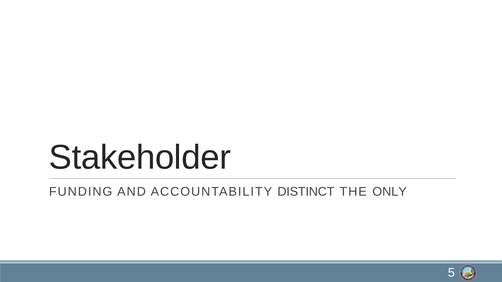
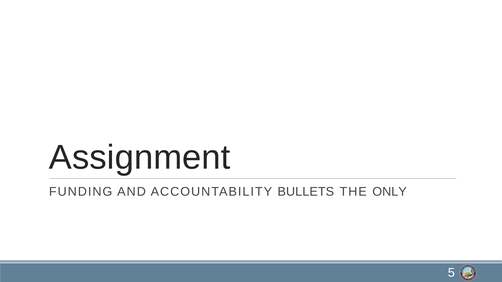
Stakeholder: Stakeholder -> Assignment (140, 158)
DISTINCT: DISTINCT -> BULLETS (306, 192)
